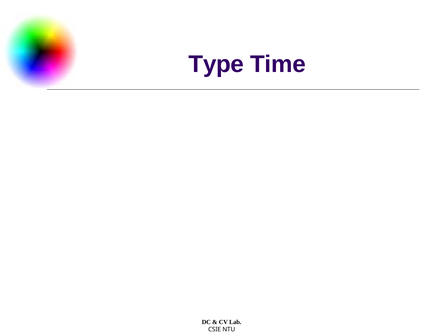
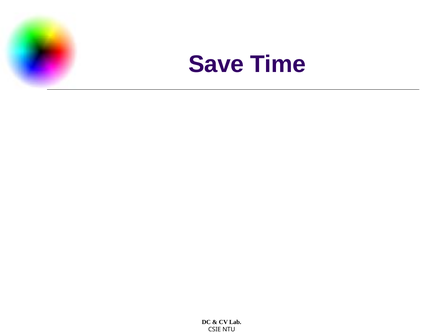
Type: Type -> Save (216, 64)
